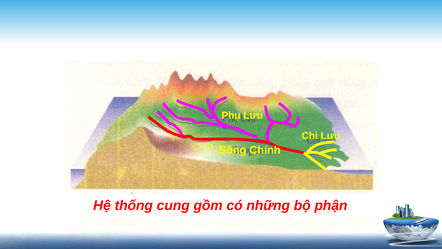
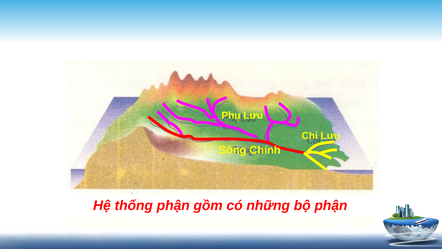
thống cung: cung -> phận (173, 205)
